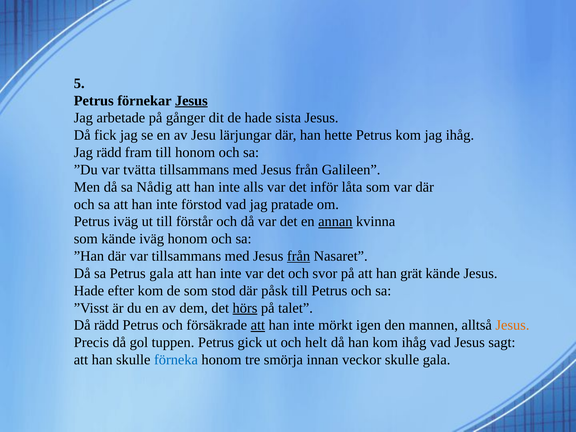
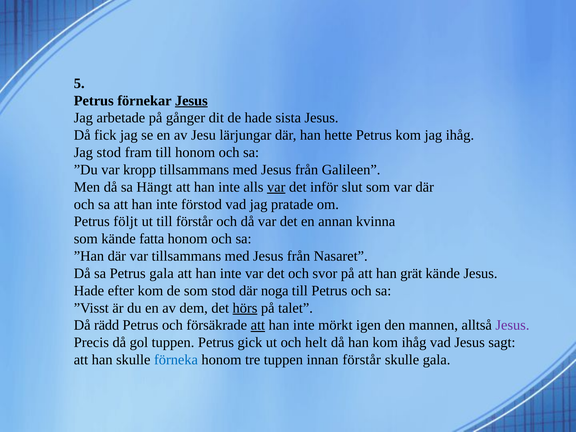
Jag rädd: rädd -> stod (109, 152)
tvätta: tvätta -> kropp (140, 170)
Nådig: Nådig -> Hängt (154, 187)
var underline: none -> present (276, 187)
låta: låta -> slut (352, 187)
Petrus iväg: iväg -> följt (126, 222)
annan underline: present -> none (335, 222)
kände iväg: iväg -> fatta (152, 239)
från underline: present -> none (299, 256)
påsk: påsk -> noga (275, 291)
Jesus colour: orange -> purple (512, 325)
tre smörja: smörja -> tuppen (283, 360)
innan veckor: veckor -> förstår (362, 360)
